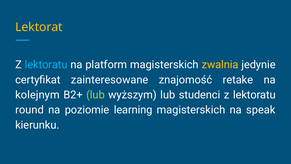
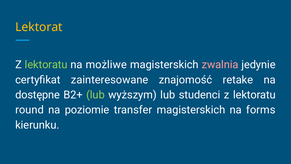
lektoratu colour: light blue -> light green (46, 65)
platform: platform -> możliwe (106, 65)
zwalnia colour: yellow -> pink (220, 65)
kolejnym: kolejnym -> dostępne (38, 95)
learning: learning -> transfer (133, 110)
speak: speak -> forms (261, 110)
